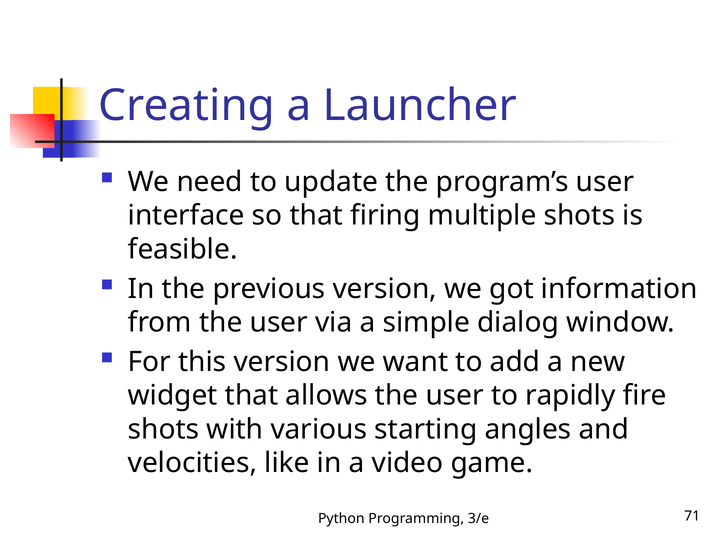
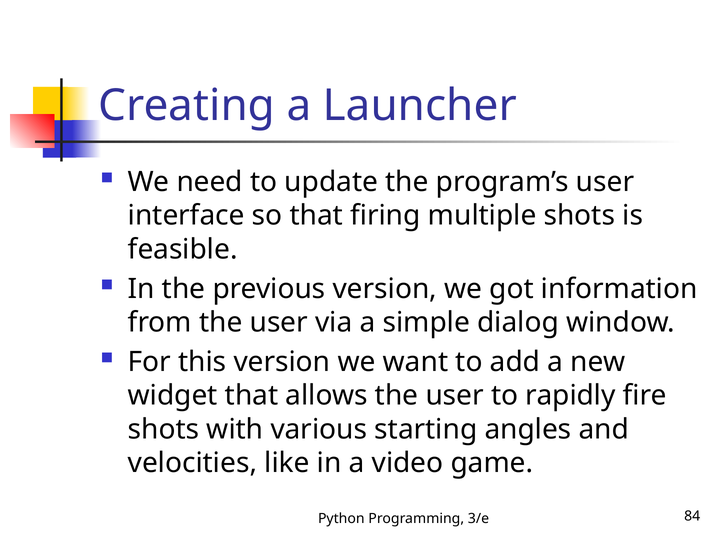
71: 71 -> 84 (692, 516)
